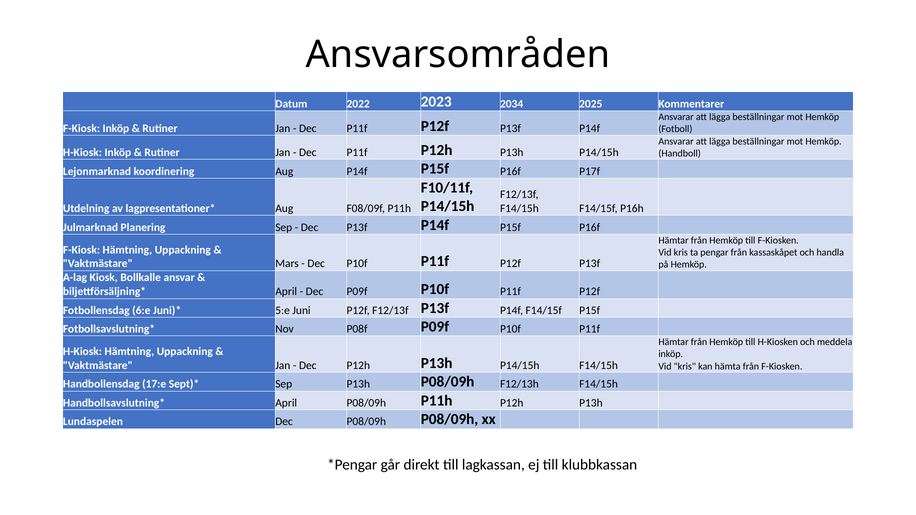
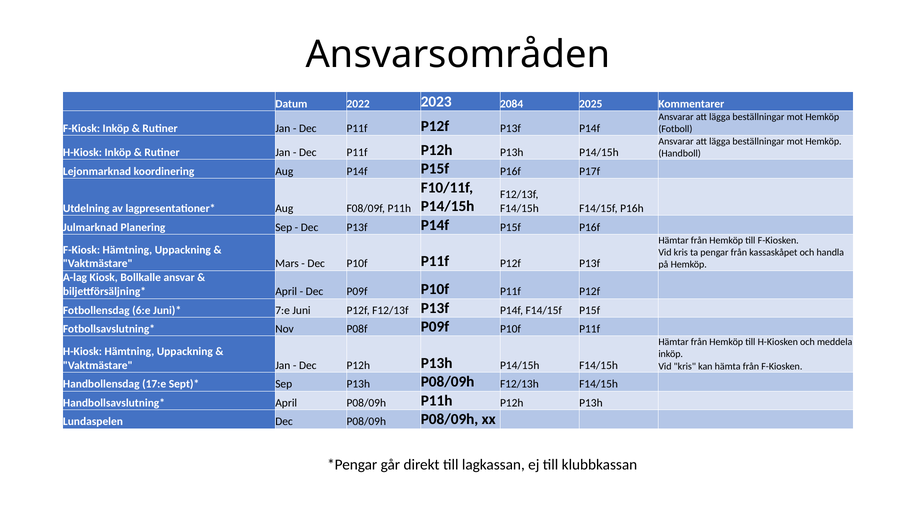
2034: 2034 -> 2084 (512, 104)
5:e: 5:e -> 7:e (283, 310)
